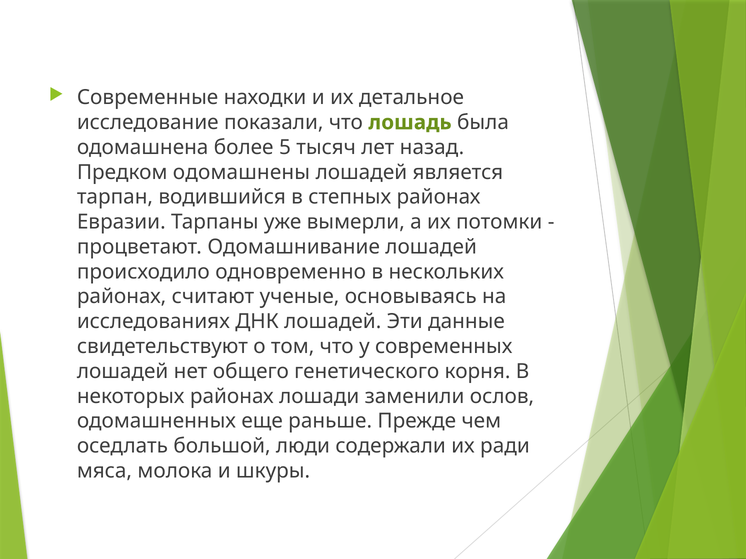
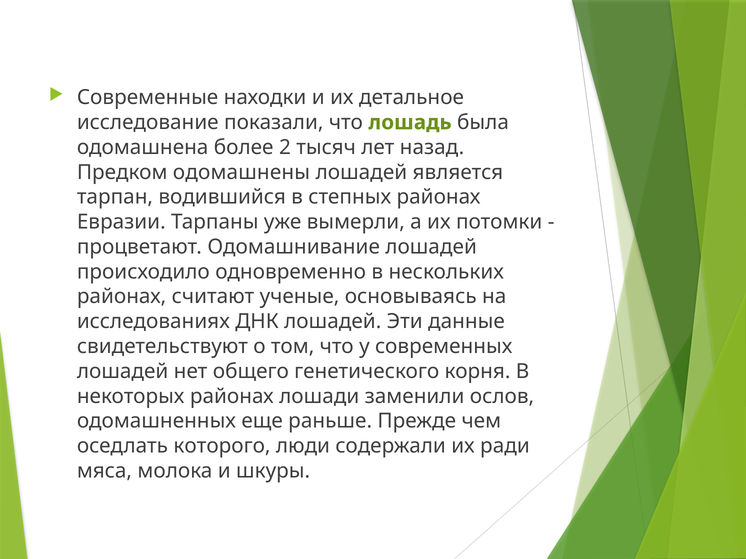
5: 5 -> 2 (285, 147)
большой: большой -> которого (222, 446)
